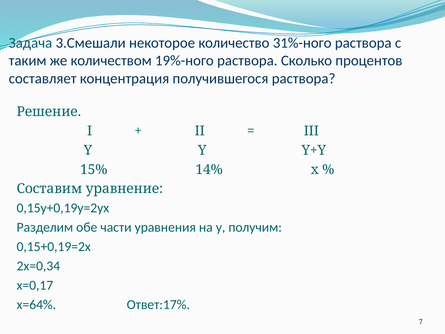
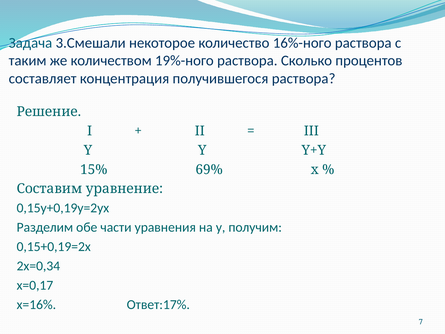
31%-ного: 31%-ного -> 16%-ного (302, 43)
14%: 14% -> 69% (209, 169)
x=64%: x=64% -> x=16% (36, 304)
